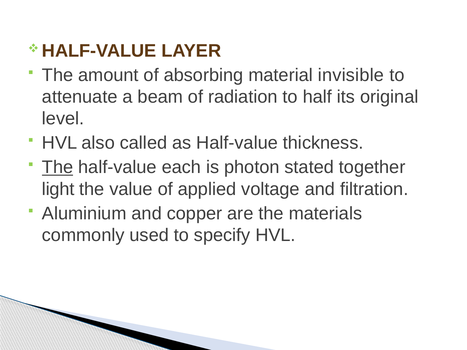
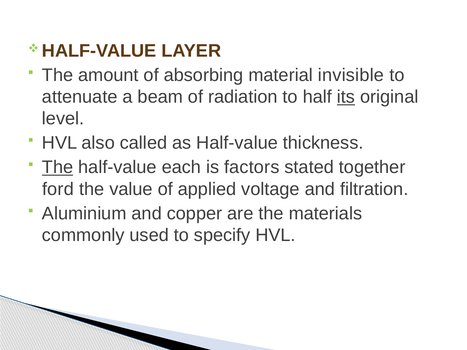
its underline: none -> present (346, 97)
photon: photon -> factors (252, 167)
light: light -> ford (58, 189)
